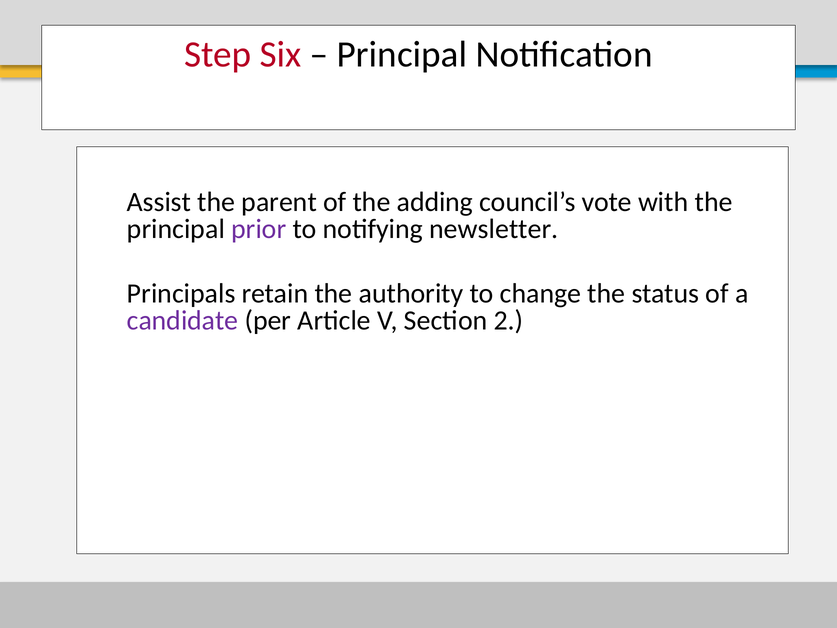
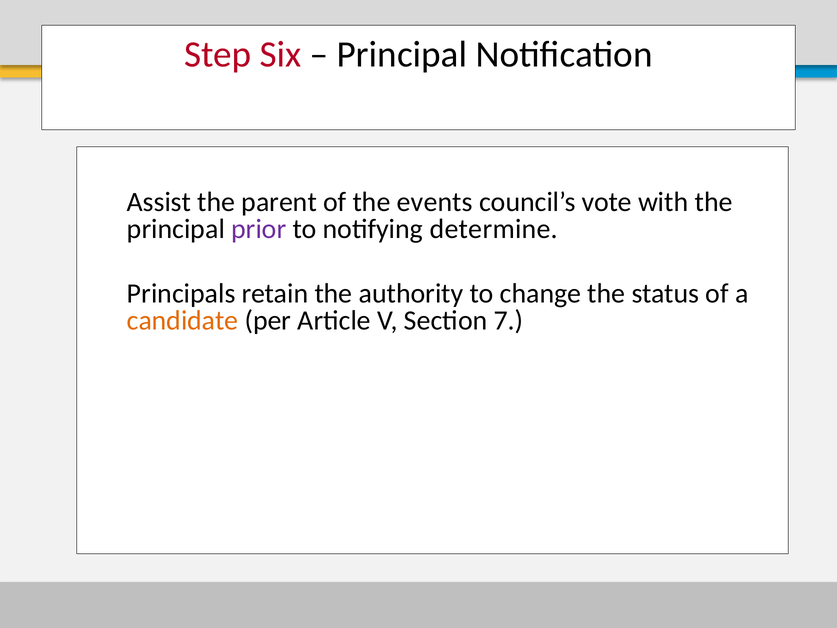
adding: adding -> events (435, 202)
newsletter: newsletter -> determine (494, 229)
candidate colour: purple -> orange (183, 320)
2: 2 -> 7 (509, 320)
